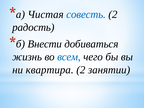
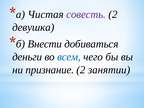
совесть colour: blue -> purple (86, 14)
радость: радость -> девушка (33, 27)
жизнь: жизнь -> деньги (27, 57)
квартира: квартира -> признание (50, 70)
